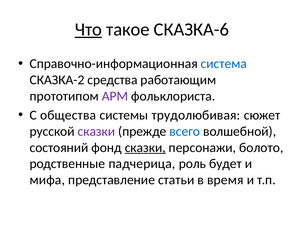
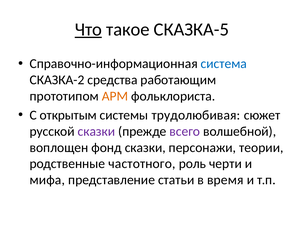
СКАЗКА-6: СКАЗКА-6 -> СКАЗКА-5 (191, 29)
АРМ colour: purple -> orange (115, 96)
общества: общества -> открытым (68, 115)
всего colour: blue -> purple (185, 131)
состояний: состояний -> воплощен (59, 148)
сказки underline: present -> none (145, 148)
болото: болото -> теории (261, 148)
падчерица: падчерица -> частотного (142, 164)
будет: будет -> черти (225, 164)
